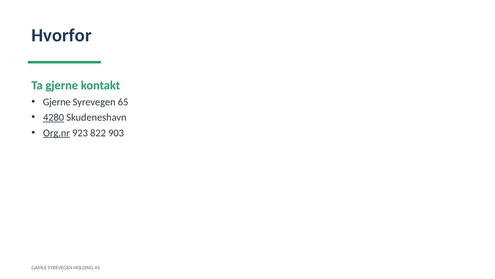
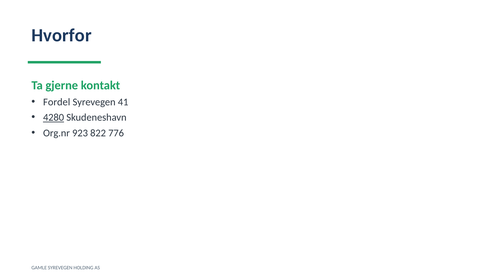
Gjerne: Gjerne -> Fordel (57, 102)
65: 65 -> 41 (123, 102)
Org.nr underline: present -> none (57, 133)
903: 903 -> 776 (116, 133)
